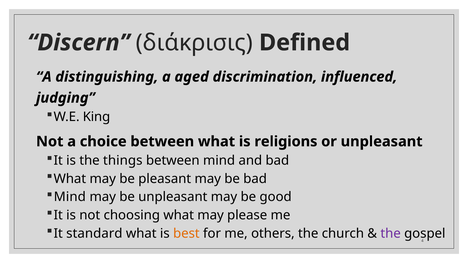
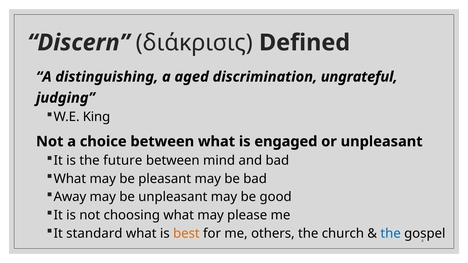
influenced: influenced -> ungrateful (359, 77)
religions: religions -> engaged (286, 142)
things: things -> future (123, 161)
Mind: Mind -> Away (70, 197)
the colour: purple -> blue (391, 234)
